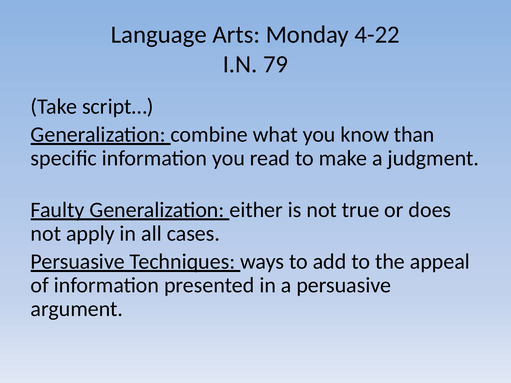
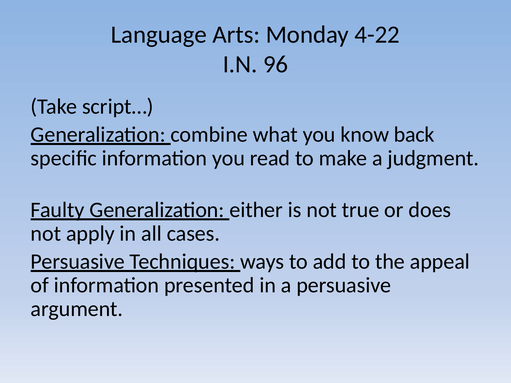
79: 79 -> 96 (276, 64)
than: than -> back (414, 135)
